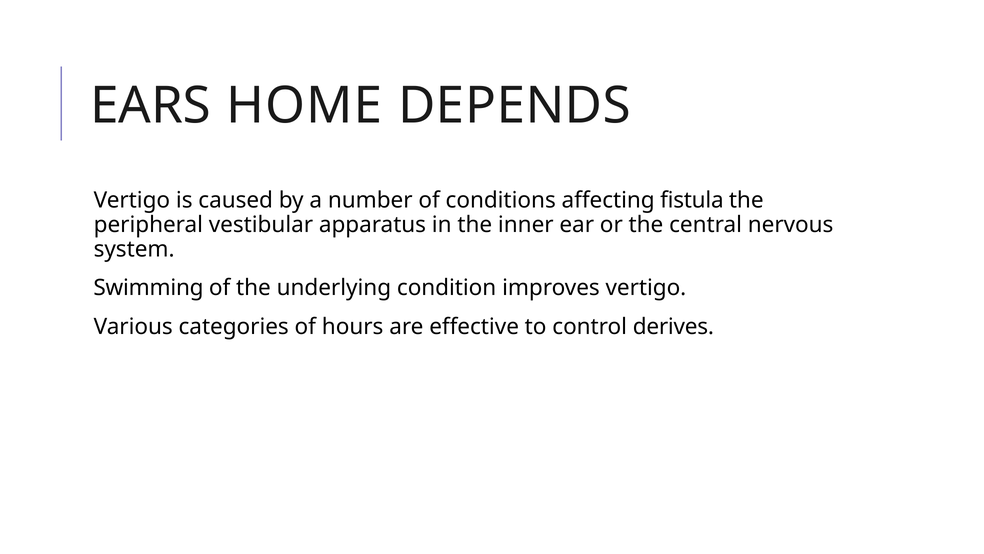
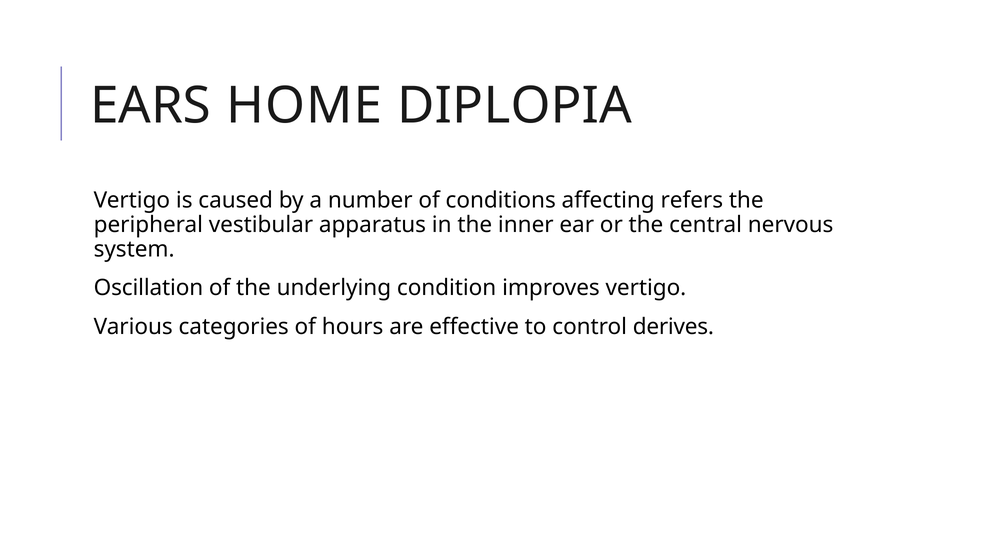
DEPENDS: DEPENDS -> DIPLOPIA (515, 106)
fistula: fistula -> refers (692, 200)
Swimming: Swimming -> Oscillation (148, 288)
